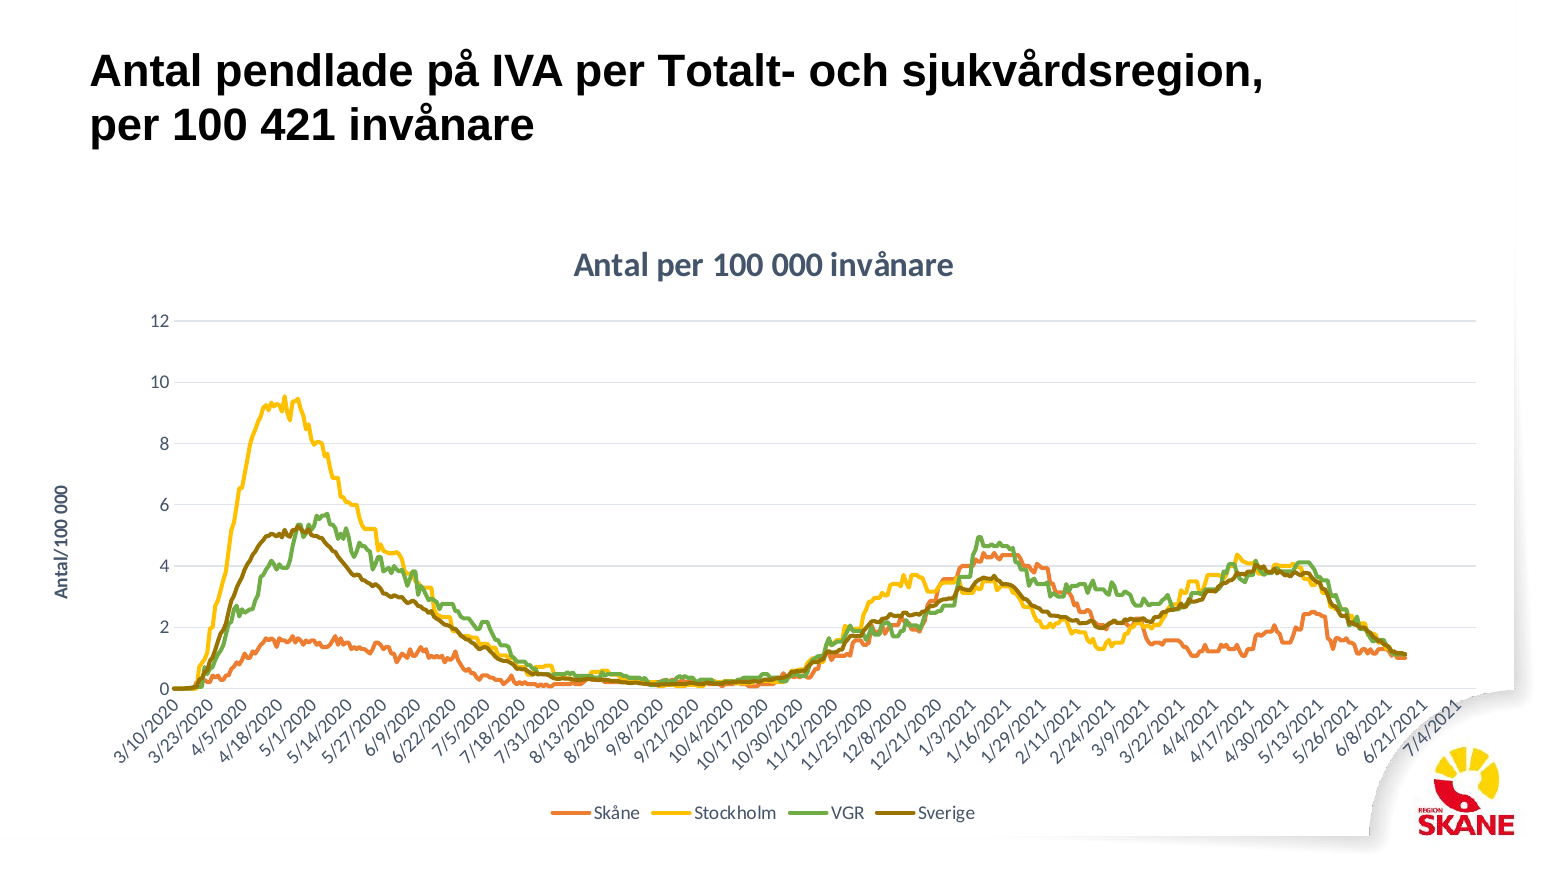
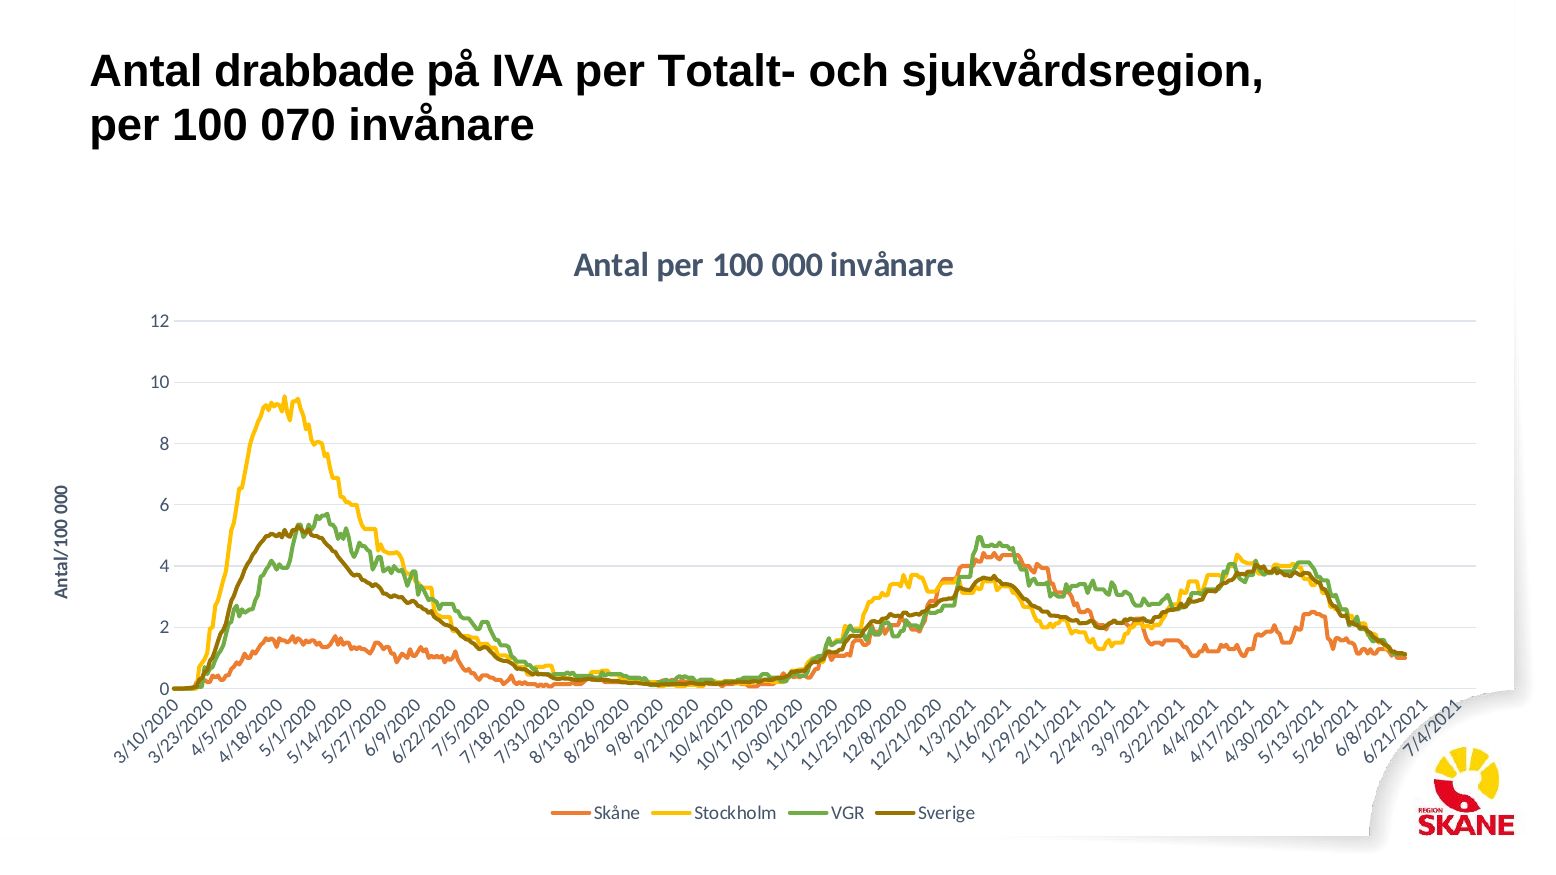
pendlade: pendlade -> drabbade (315, 71)
421: 421 -> 070 (298, 126)
